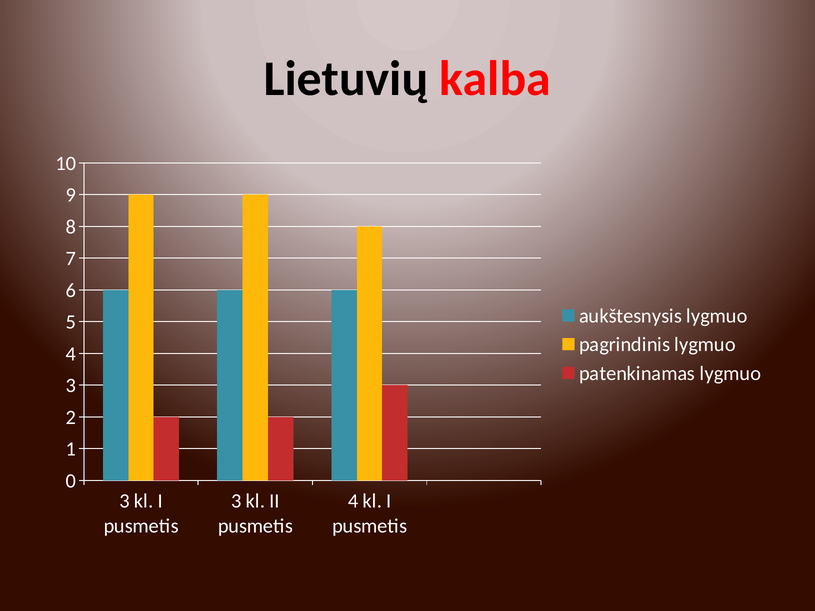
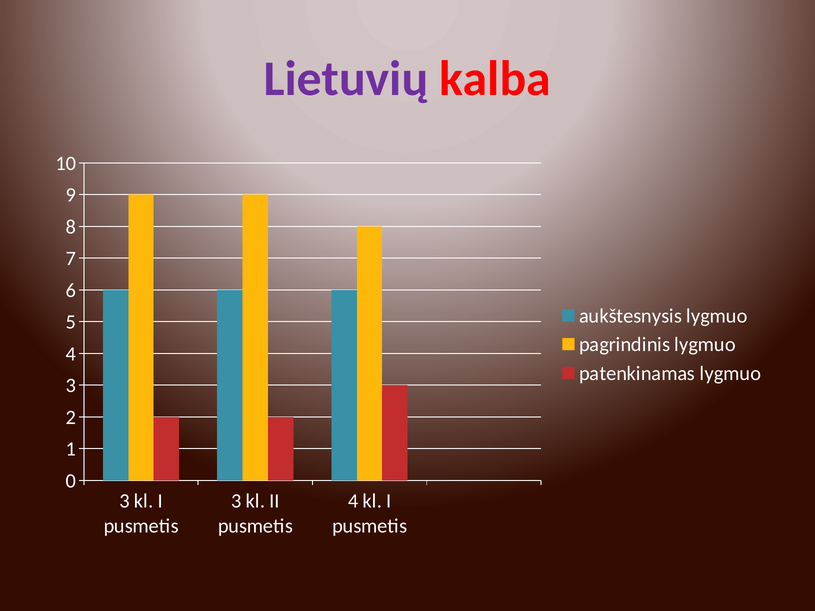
Lietuvių colour: black -> purple (346, 79)
